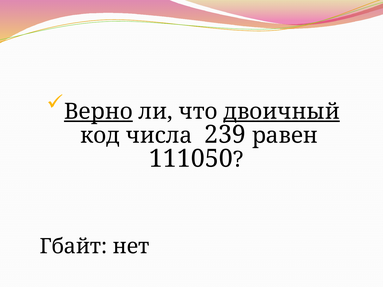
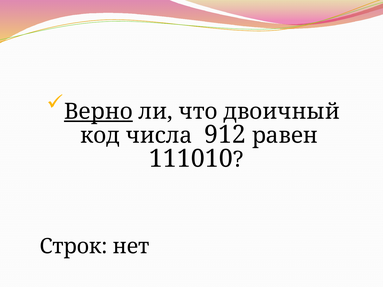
двоичный underline: present -> none (282, 112)
239: 239 -> 912 (225, 135)
111050: 111050 -> 111010 (191, 159)
Гбайт: Гбайт -> Строк (73, 247)
